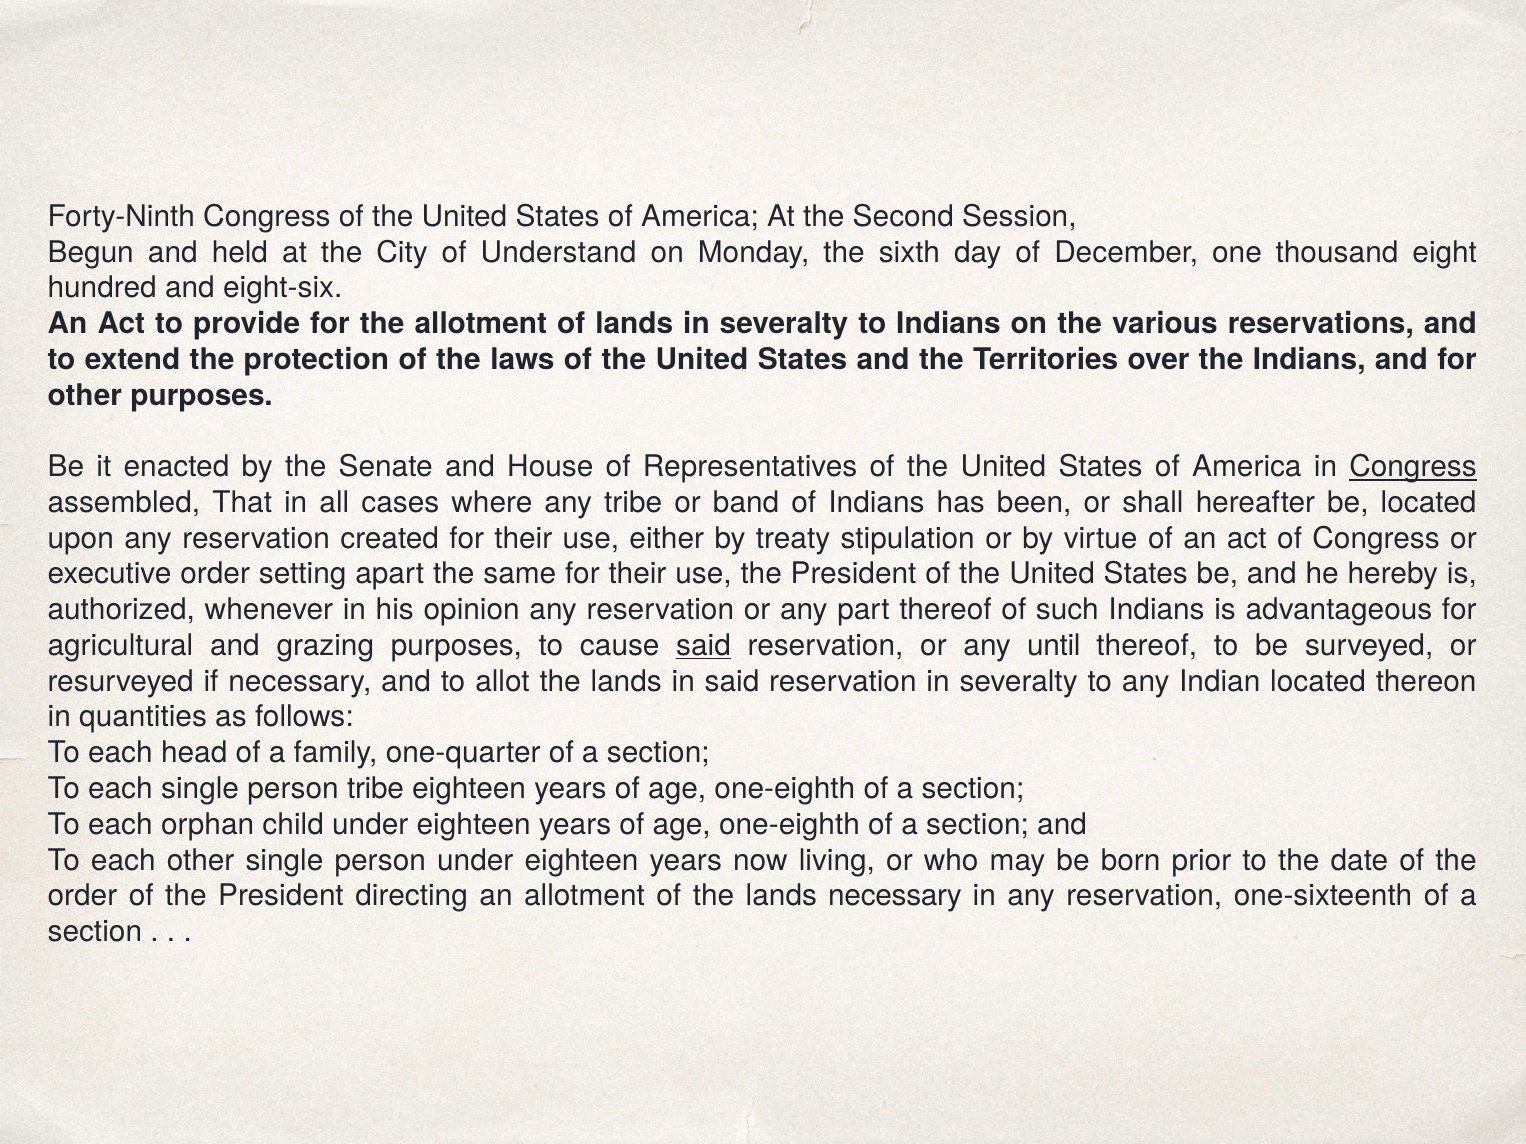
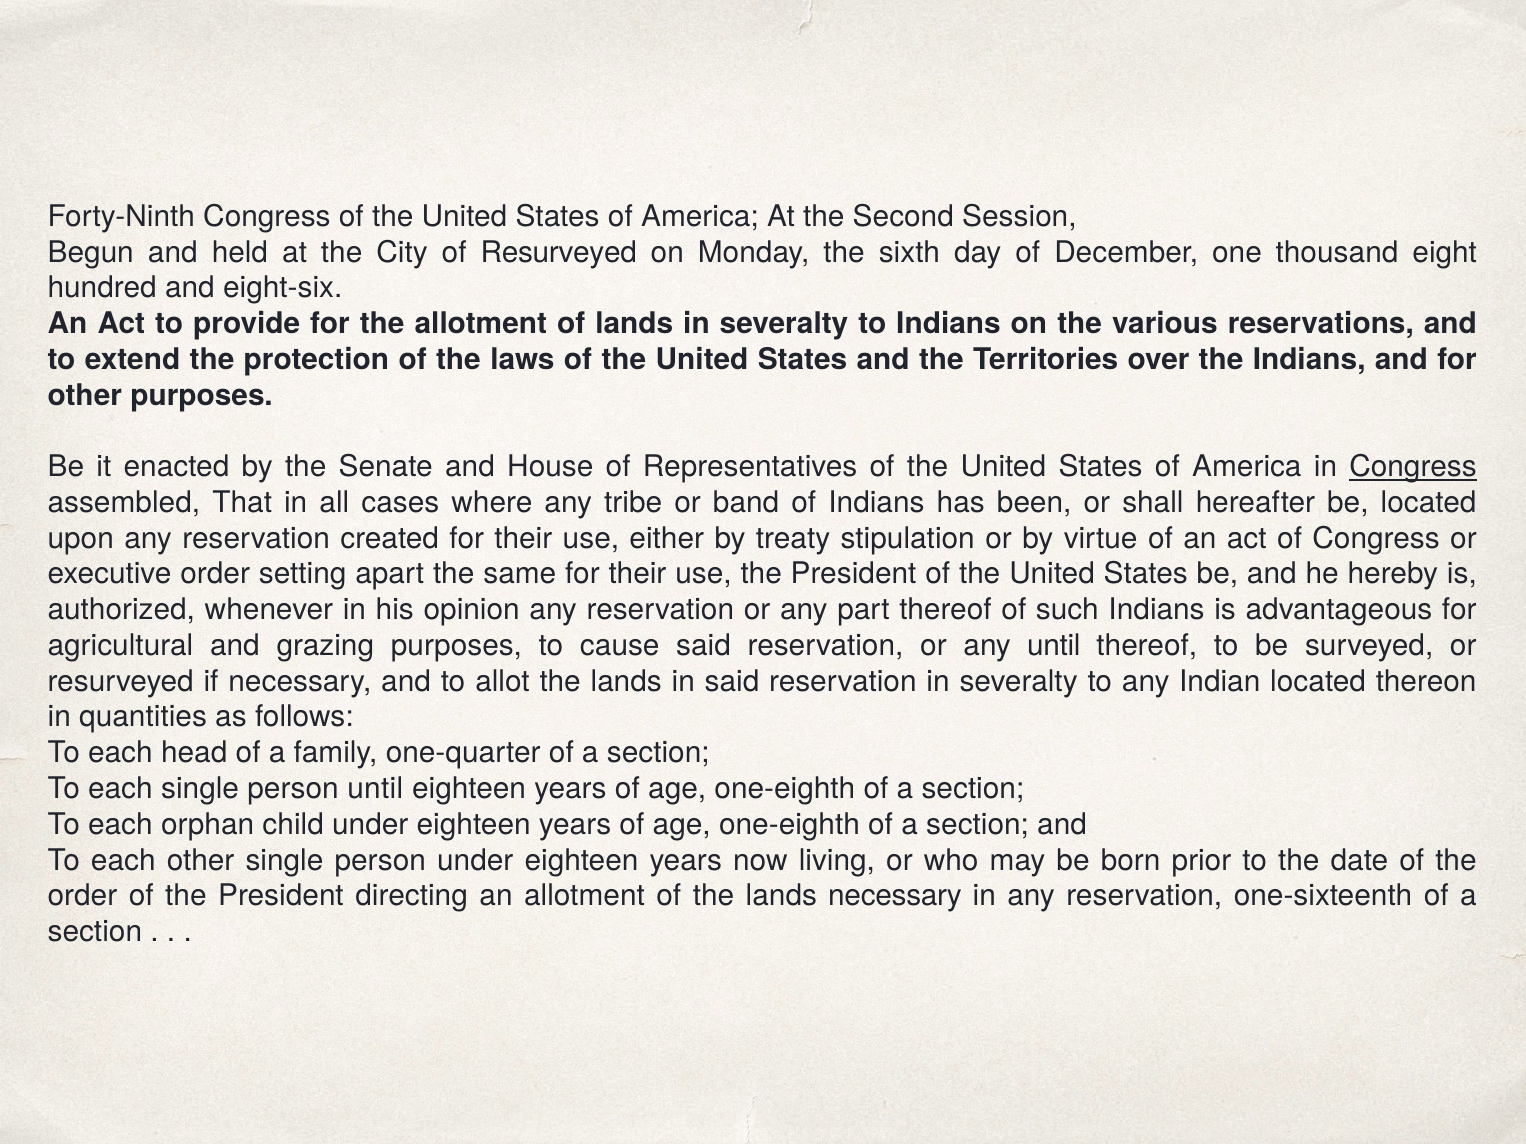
of Understand: Understand -> Resurveyed (559, 252)
said underline: present -> none (704, 646)
person tribe: tribe -> until (375, 789)
